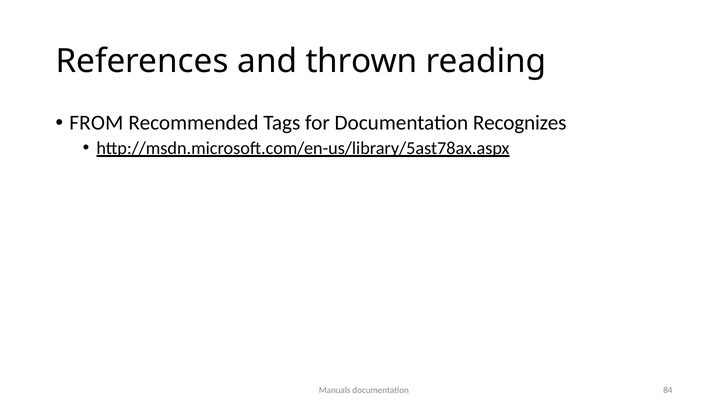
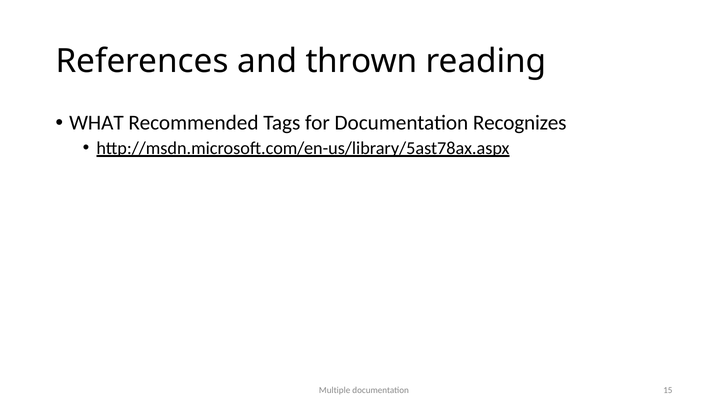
FROM: FROM -> WHAT (96, 123)
Manuals: Manuals -> Multiple (335, 391)
84: 84 -> 15 (668, 391)
